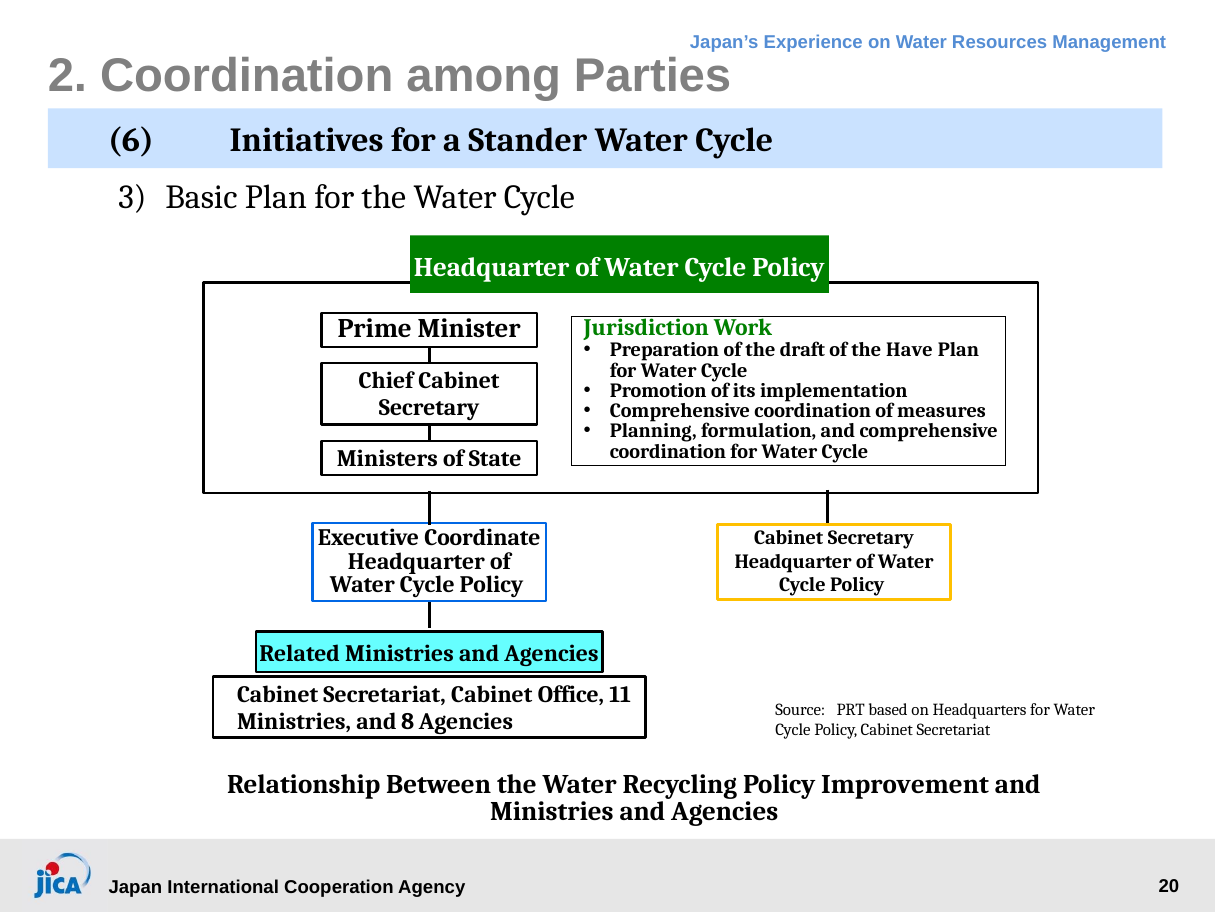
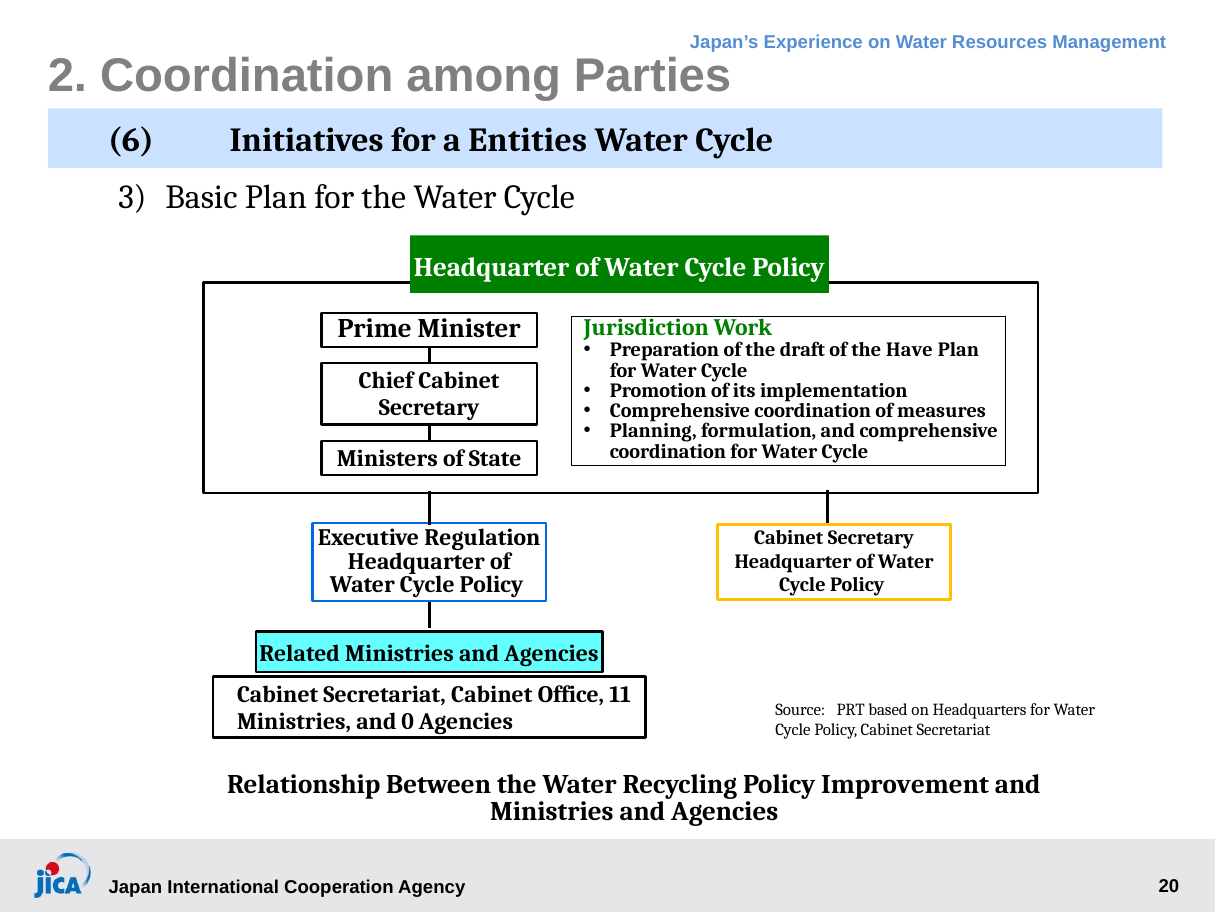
Stander: Stander -> Entities (528, 141)
Coordinate: Coordinate -> Regulation (482, 537)
8: 8 -> 0 (408, 721)
